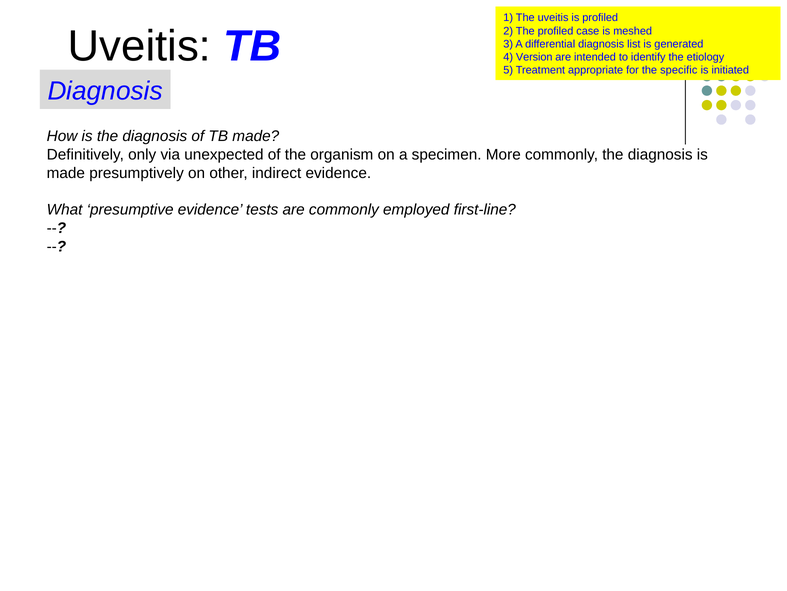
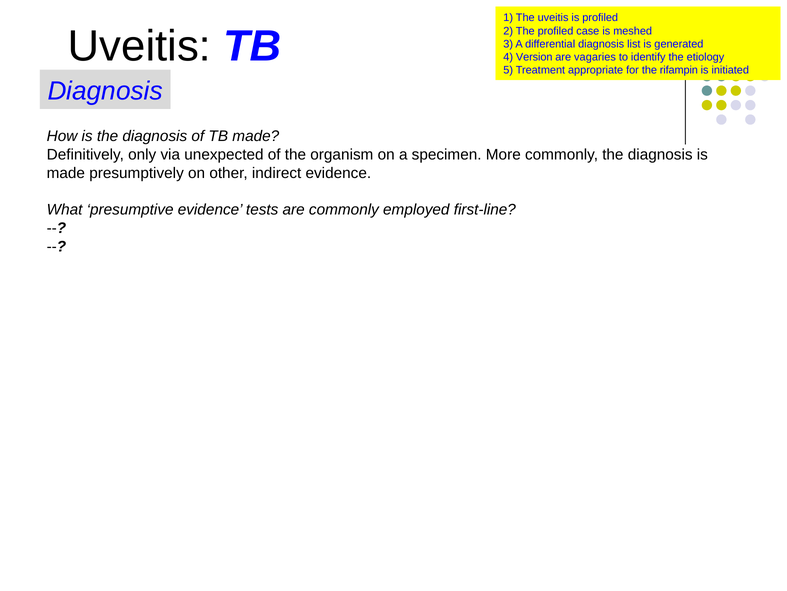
intended: intended -> vagaries (595, 57)
specific: specific -> rifampin (679, 70)
